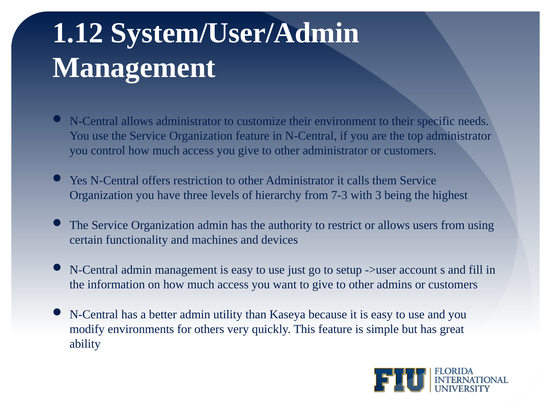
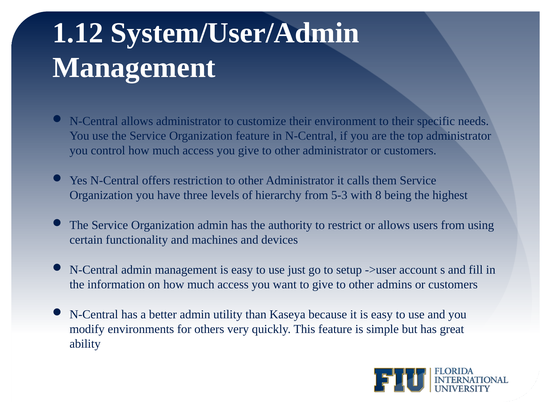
7-3: 7-3 -> 5-3 (339, 195)
3: 3 -> 8 (378, 195)
